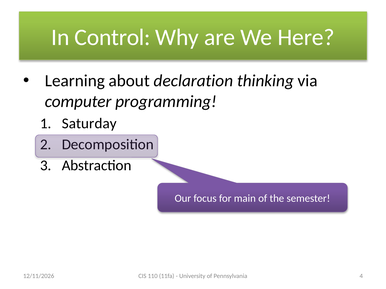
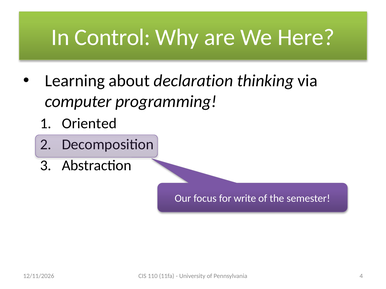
Saturday: Saturday -> Oriented (89, 124)
main: main -> write (245, 199)
